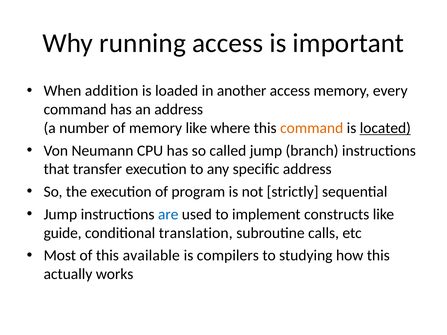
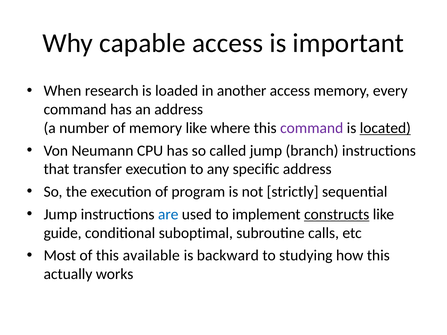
running: running -> capable (143, 43)
addition: addition -> research (112, 91)
command colour: orange -> purple (312, 128)
constructs underline: none -> present (337, 215)
translation: translation -> suboptimal (196, 233)
compilers: compilers -> backward (228, 256)
